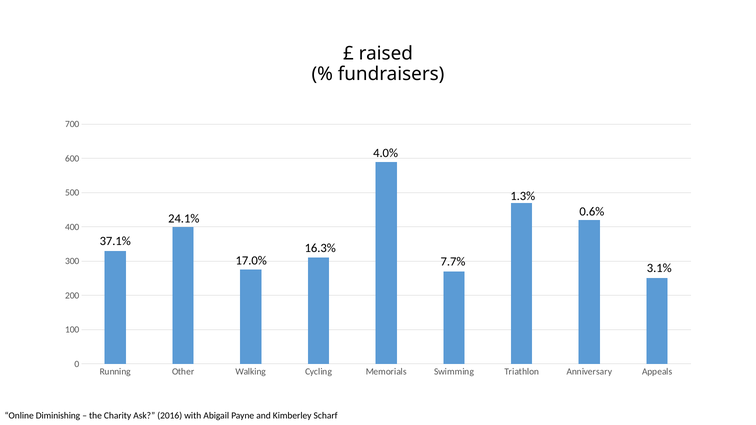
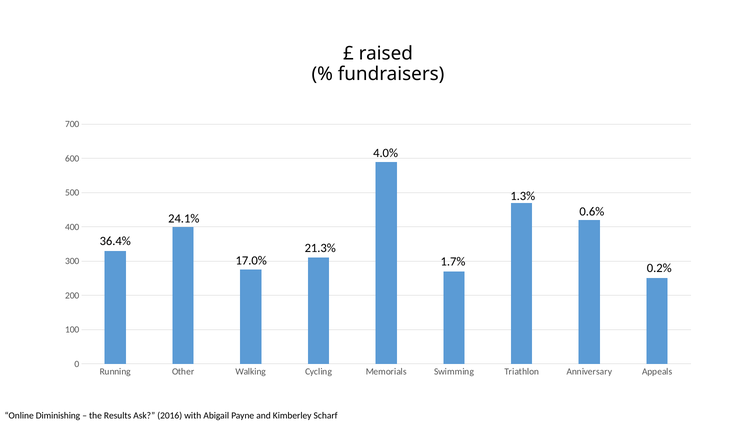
37.1%: 37.1% -> 36.4% (115, 241)
16.3%: 16.3% -> 21.3% (320, 248)
7.7%: 7.7% -> 1.7% (453, 262)
3.1%: 3.1% -> 0.2% (659, 268)
Charity: Charity -> Results (118, 416)
